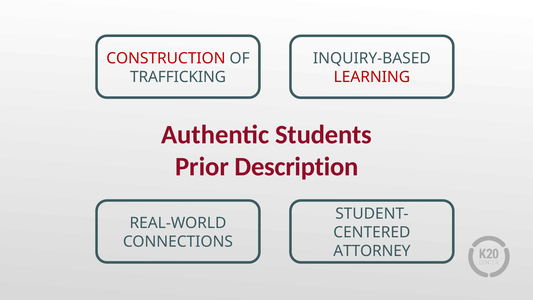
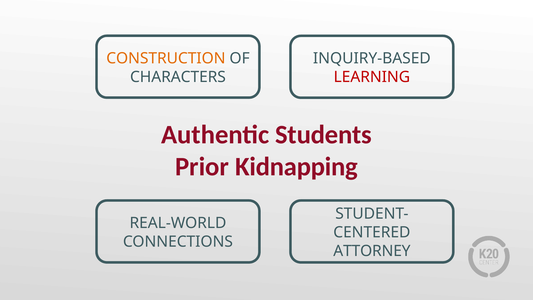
CONSTRUCTION colour: red -> orange (166, 58)
TRAFFICKING: TRAFFICKING -> CHARACTERS (178, 77)
Description: Description -> Kidnapping (296, 167)
